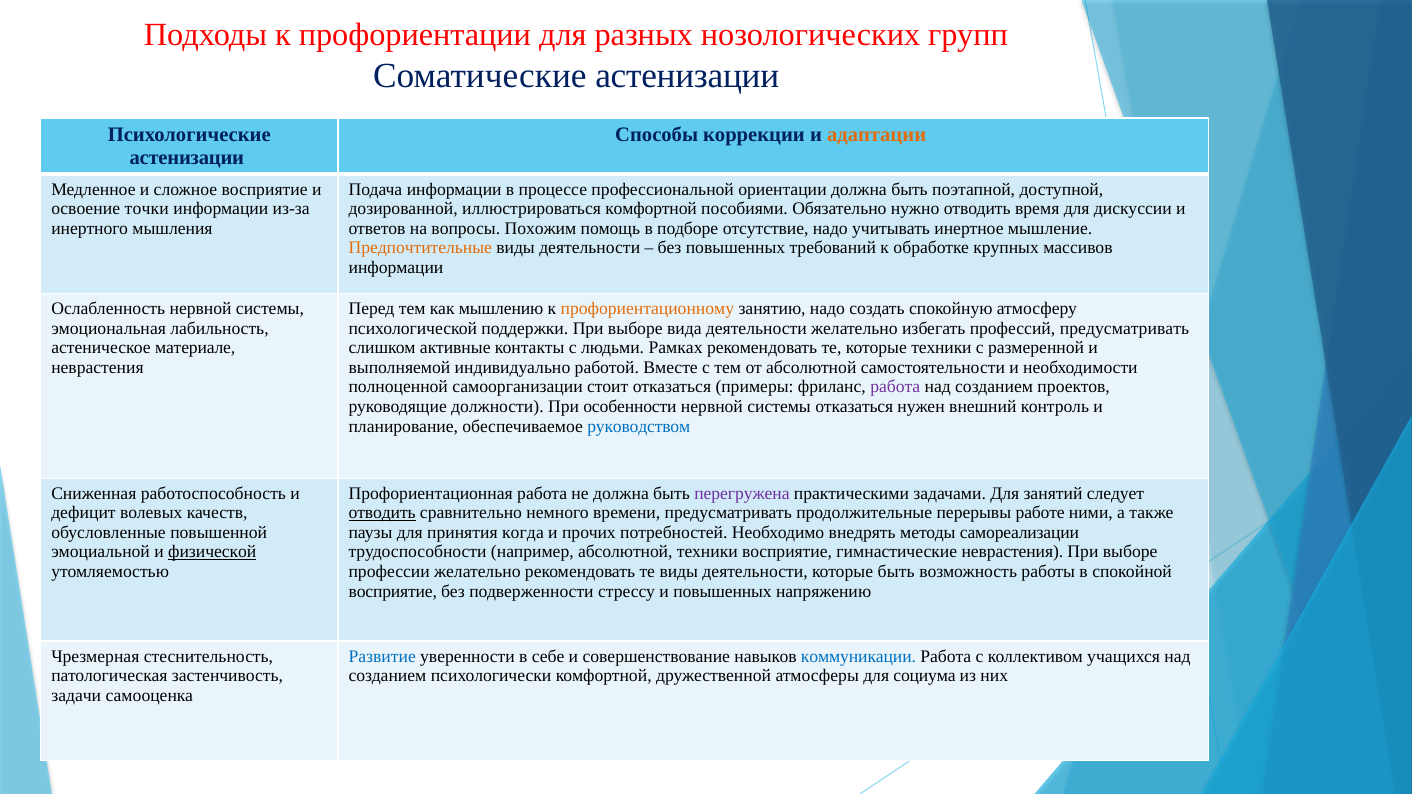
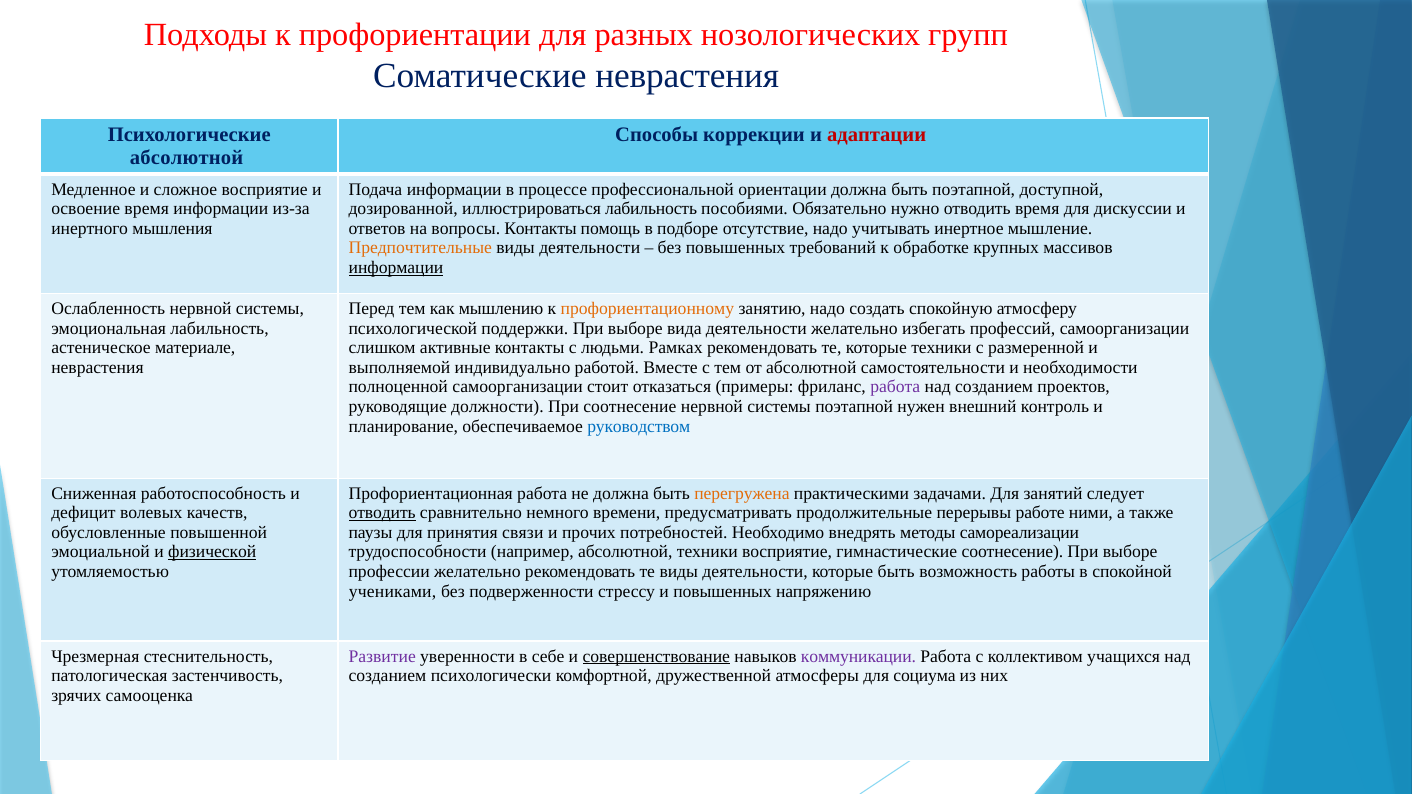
Соматические астенизации: астенизации -> неврастения (687, 76)
адаптации colour: orange -> red (877, 135)
астенизации: астенизации -> абсолютной (187, 158)
освоение точки: точки -> время (147, 209)
иллюстрироваться комфортной: комфортной -> лабильность (651, 209)
вопросы Похожим: Похожим -> Контакты (540, 229)
информации underline: none -> present (396, 268)
профессий предусматривать: предусматривать -> самоорганизации (1124, 329)
При особенности: особенности -> соотнесение (630, 407)
системы отказаться: отказаться -> поэтапной (854, 407)
перегружена colour: purple -> orange (742, 494)
когда: когда -> связи (523, 533)
гимнастические неврастения: неврастения -> соотнесение (1012, 552)
восприятие: восприятие -> учениками (393, 592)
Развитие colour: blue -> purple (382, 656)
совершенствование underline: none -> present (656, 656)
коммуникации colour: blue -> purple (859, 656)
задачи: задачи -> зрячих (76, 696)
